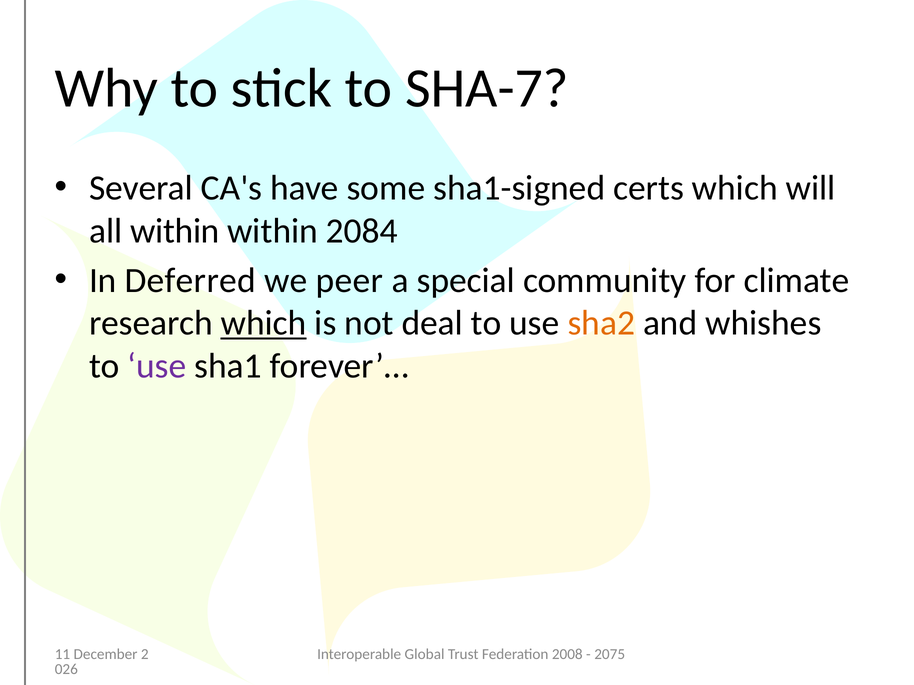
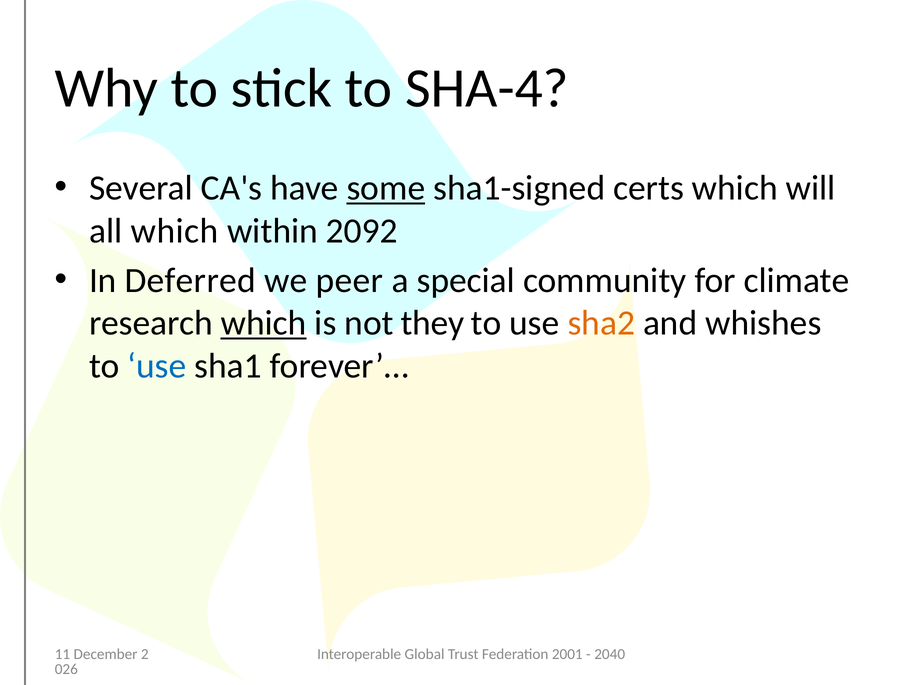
SHA-7: SHA-7 -> SHA-4 (487, 88)
some underline: none -> present (386, 188)
all within: within -> which (175, 231)
2084: 2084 -> 2092 (362, 231)
deal: deal -> they (433, 323)
use colour: purple -> blue (157, 366)
2008: 2008 -> 2001 (567, 654)
2075: 2075 -> 2040 (610, 654)
